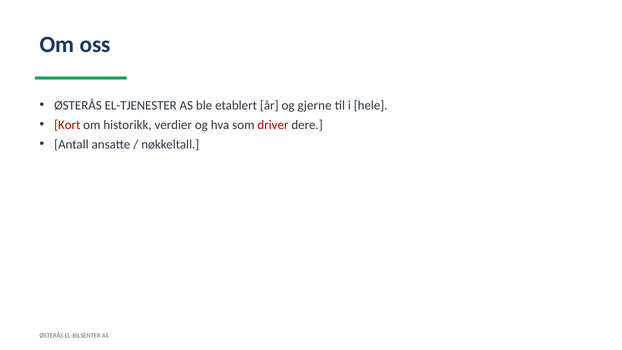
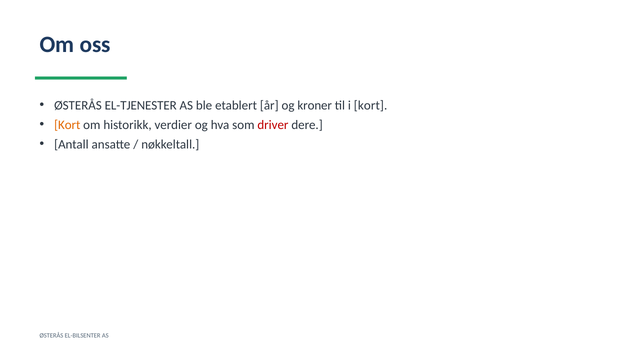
gjerne: gjerne -> kroner (315, 105)
i hele: hele -> kort (371, 105)
Kort colour: red -> orange (67, 125)
